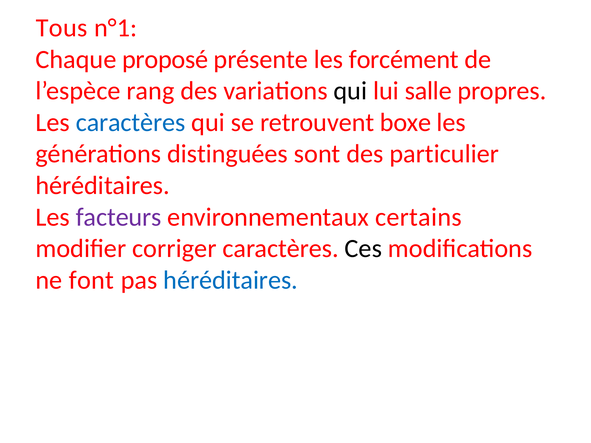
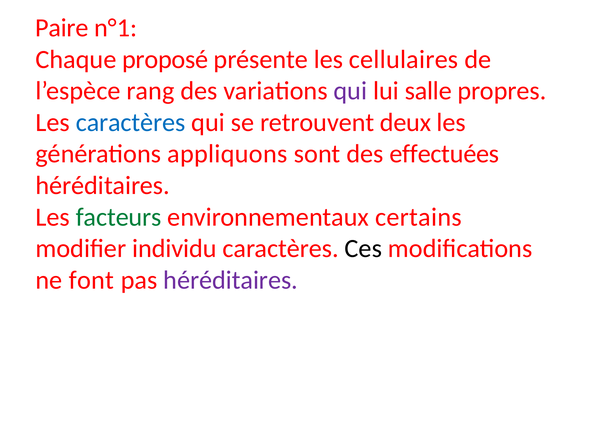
Tous: Tous -> Paire (62, 28)
forcément: forcément -> cellulaires (404, 60)
qui colour: black -> purple (350, 91)
boxe: boxe -> deux (405, 123)
distinguées: distinguées -> appliquons (227, 154)
particulier: particulier -> effectuées (444, 154)
facteurs colour: purple -> green (119, 217)
corriger: corriger -> individu (174, 249)
héréditaires colour: blue -> purple (231, 280)
